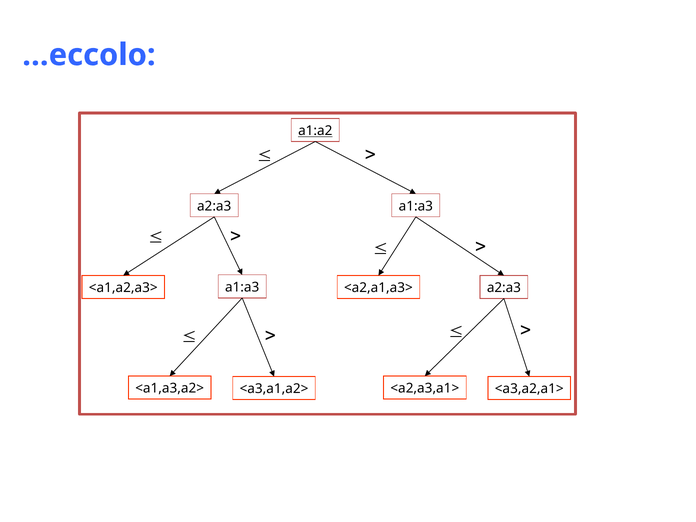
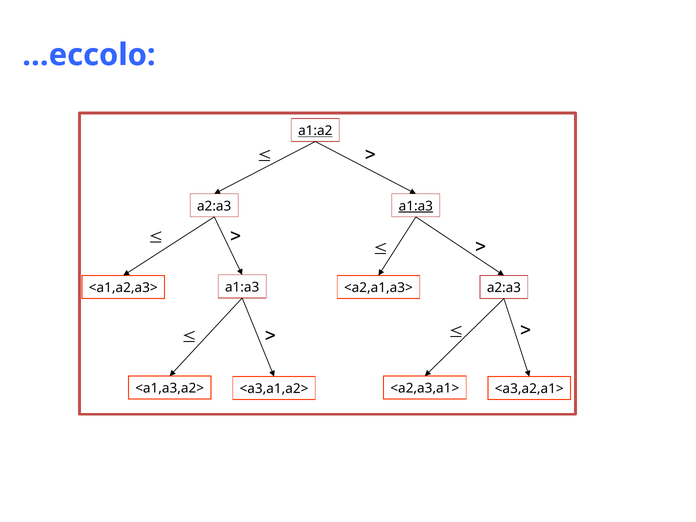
a1:a3 underline: none -> present (416, 206)
